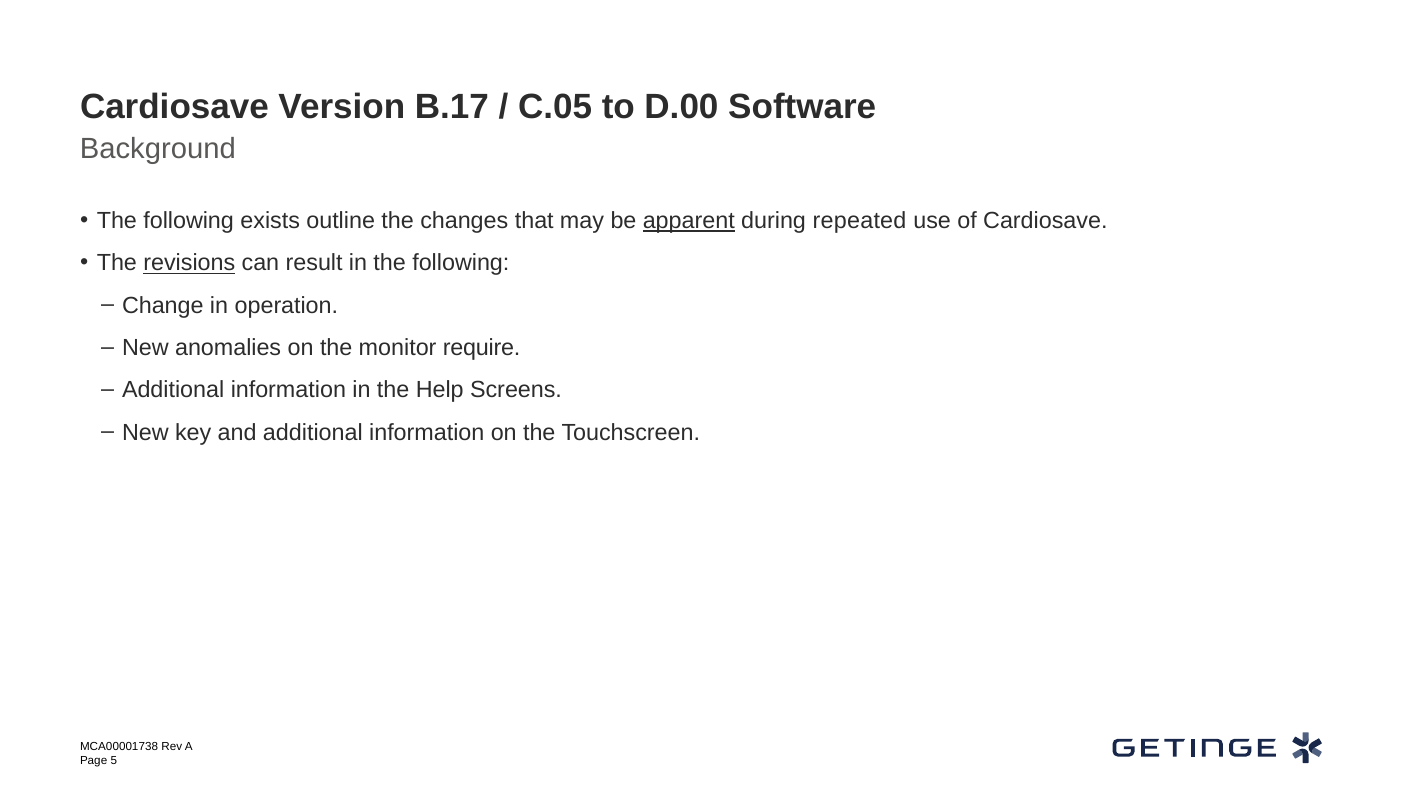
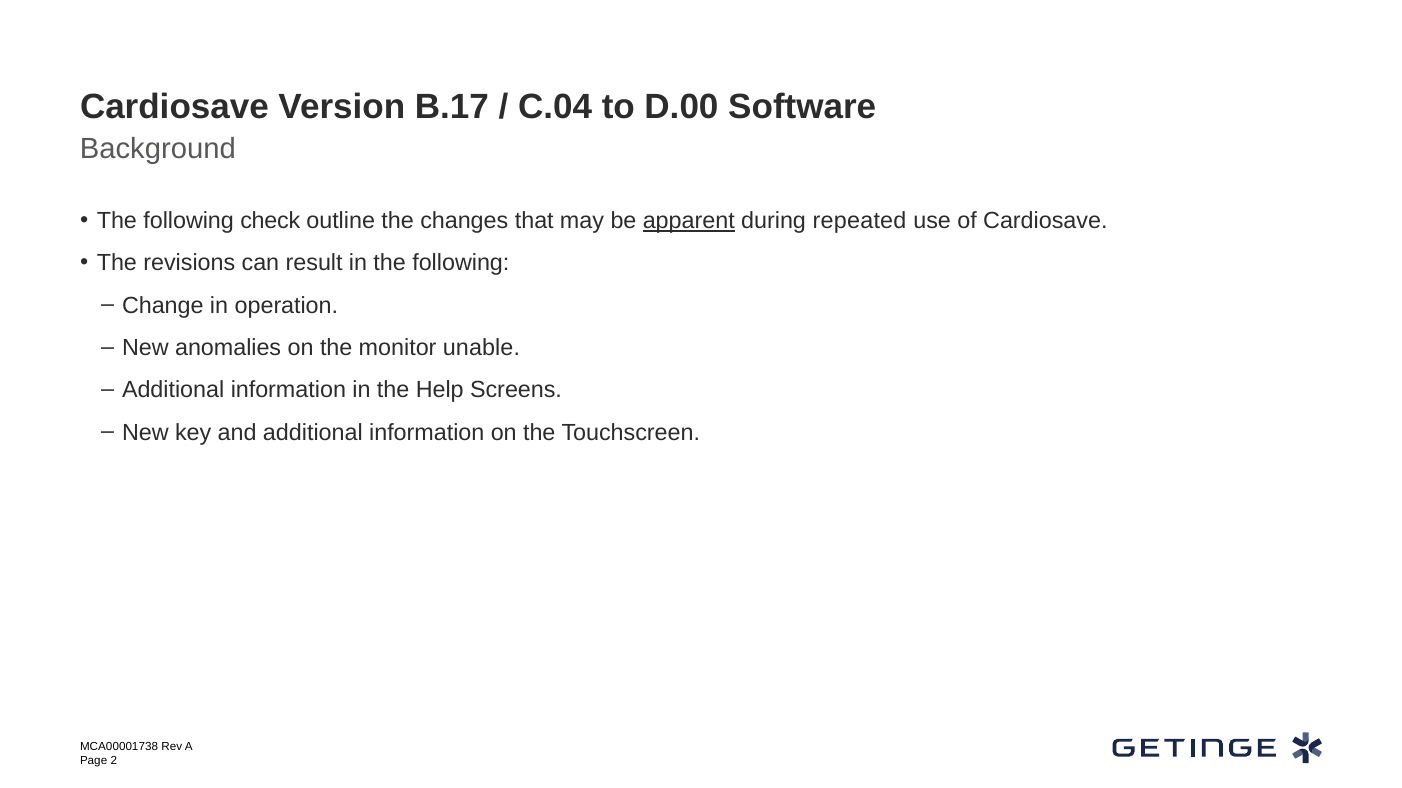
C.05: C.05 -> C.04 (555, 107)
exists: exists -> check (270, 221)
revisions underline: present -> none (189, 263)
require: require -> unable (481, 348)
5: 5 -> 2 (114, 761)
